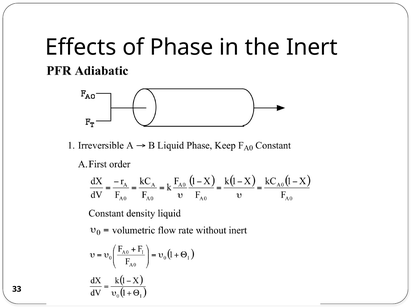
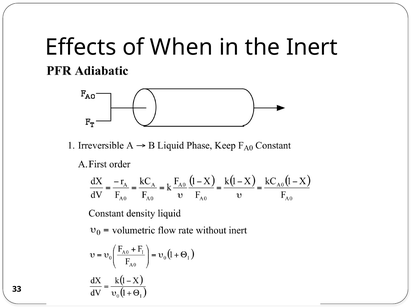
Phase: Phase -> When (181, 47)
